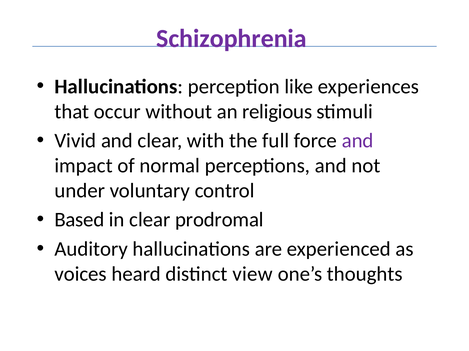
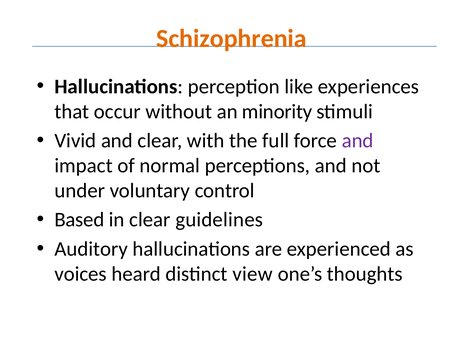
Schizophrenia colour: purple -> orange (232, 39)
religious: religious -> minority (277, 112)
prodromal: prodromal -> guidelines (219, 220)
